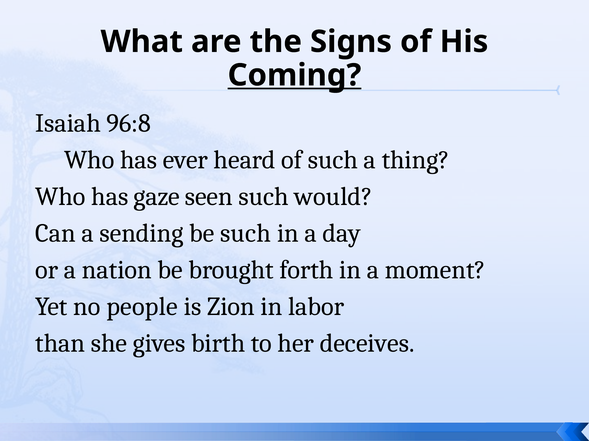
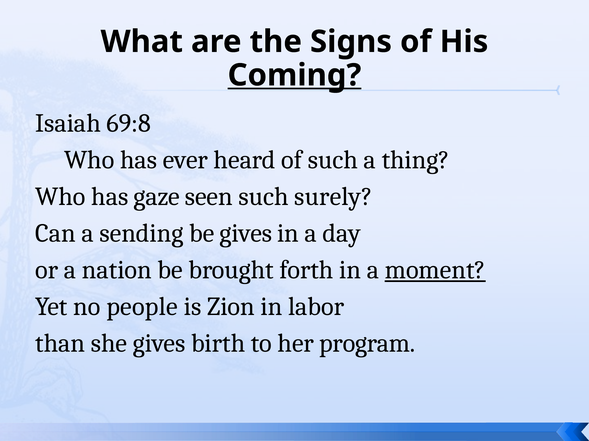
96:8: 96:8 -> 69:8 (129, 124)
would: would -> surely (333, 197)
be such: such -> gives (246, 234)
moment underline: none -> present (435, 270)
deceives: deceives -> program (367, 344)
